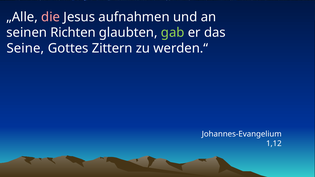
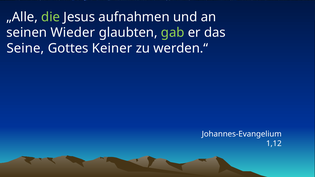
die colour: pink -> light green (51, 17)
Richten: Richten -> Wieder (73, 33)
Zittern: Zittern -> Keiner (112, 48)
